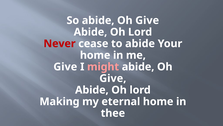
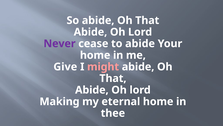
So abide Oh Give: Give -> That (147, 20)
Never colour: red -> purple (60, 43)
Give: Give -> That (113, 78)
